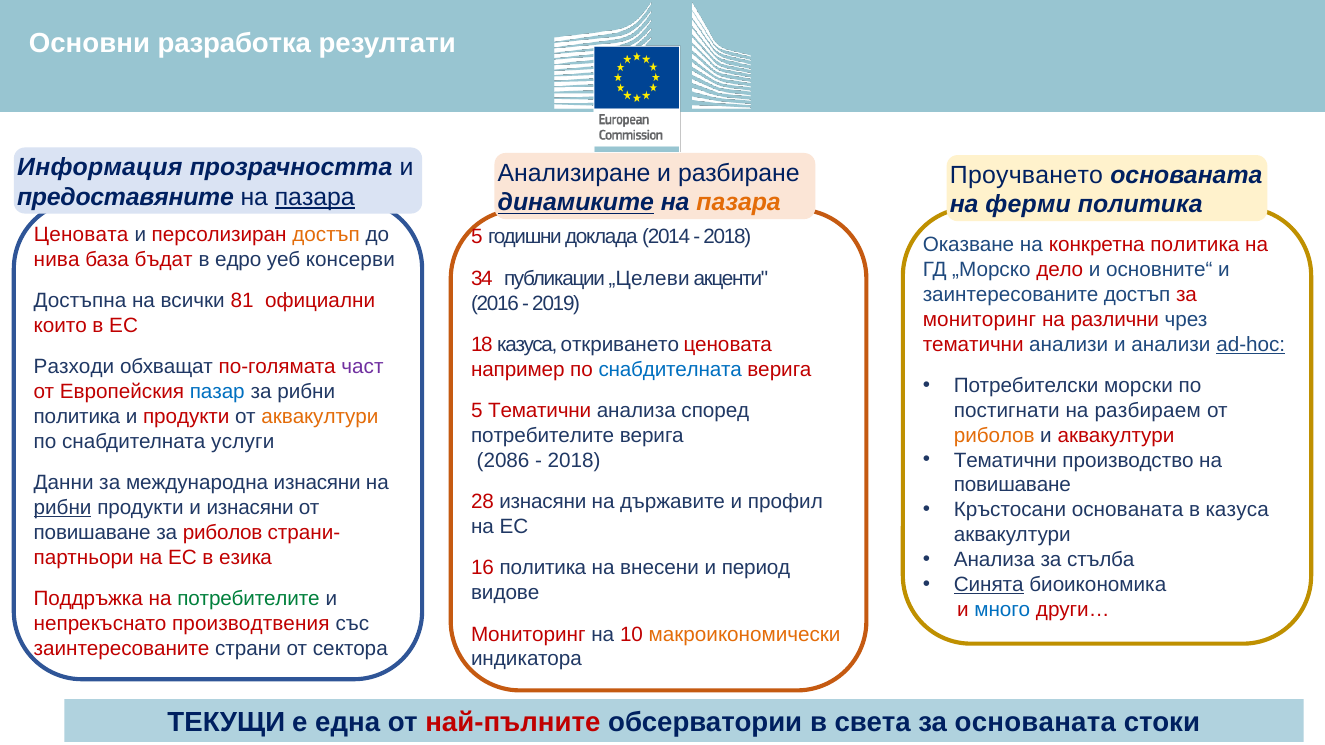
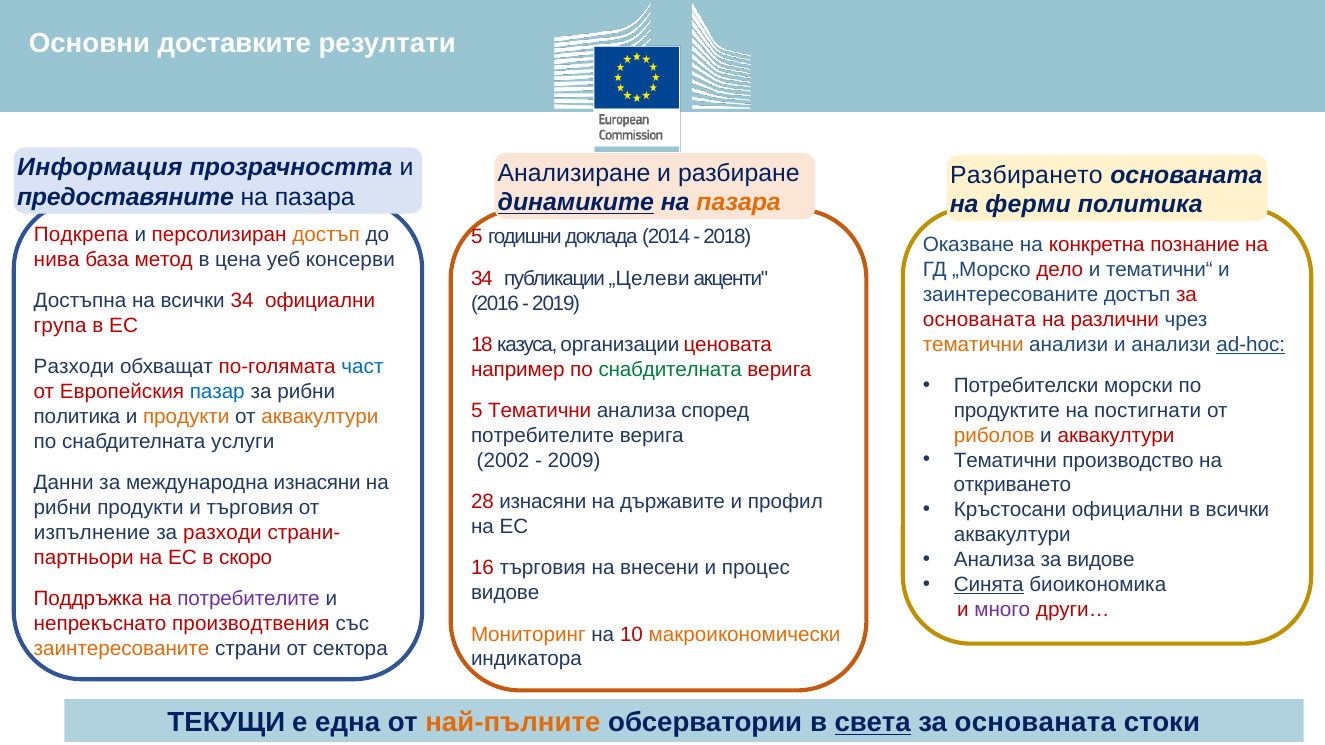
разработка: разработка -> доставките (234, 43)
Проучването: Проучването -> Разбирането (1026, 175)
пазара underline: present -> none (315, 197)
Ценовата: Ценовата -> Подкрепа (81, 235)
конкретна политика: политика -> познание (1195, 245)
бъдат: бъдат -> метод (164, 259)
едро: едро -> цена (238, 259)
основните“: основните“ -> тематични“ (1159, 270)
всички 81: 81 -> 34 (242, 301)
мониторинг: мониторинг -> основаната (979, 320)
които: които -> група (60, 326)
тематични colour: red -> orange (973, 345)
откриването: откриването -> организации (620, 345)
част colour: purple -> blue (362, 367)
снабдителната colour: blue -> green (670, 370)
постигнати: постигнати -> продуктите (1007, 411)
разбираем: разбираем -> постигнати (1148, 411)
продукти colour: red -> orange (186, 417)
2086: 2086 -> 2002 (503, 461)
2018: 2018 -> 2009 (574, 461)
повишаване: повишаване -> откриването (1012, 485)
рибни underline: present -> none (63, 508)
и изнасяни: изнасяни -> търговия (250, 508)
Кръстосани основаната: основаната -> официални (1127, 510)
в казуса: казуса -> всички (1237, 510)
повишаване: повишаване -> изпълнение (92, 533)
за риболов: риболов -> разходи (222, 533)
езика: езика -> скоро (246, 557)
за стълба: стълба -> видове (1101, 560)
16 политика: политика -> търговия (543, 568)
период: период -> процес (756, 568)
потребителите colour: green -> purple (248, 599)
много colour: blue -> purple (1002, 609)
Мониторинг colour: red -> orange (528, 635)
заинтересованите colour: red -> orange (122, 649)
най-пълните colour: red -> orange (513, 723)
света underline: none -> present (873, 723)
